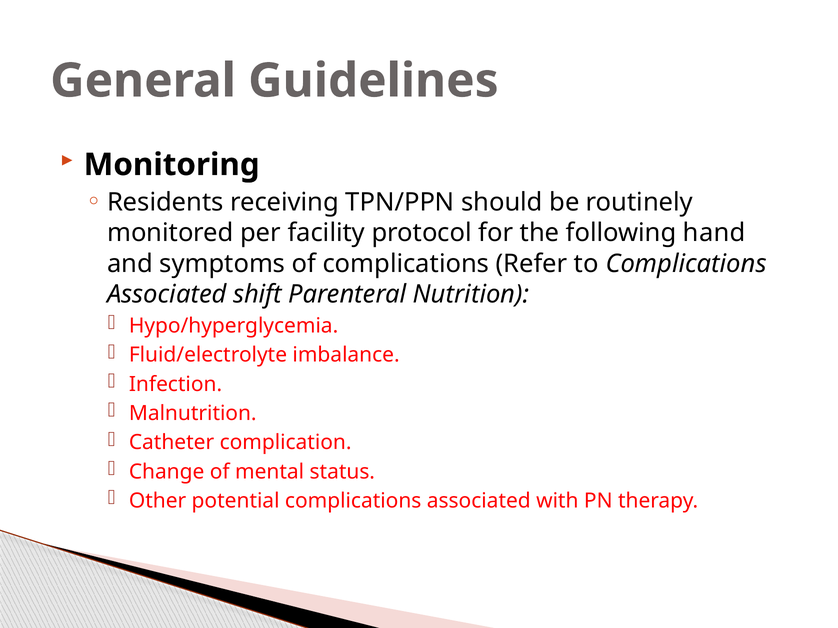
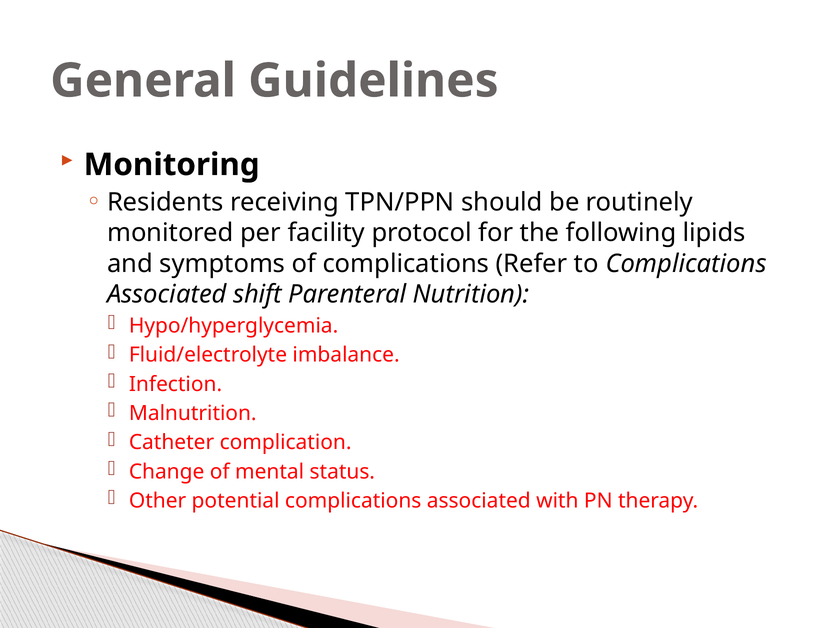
hand: hand -> lipids (714, 233)
